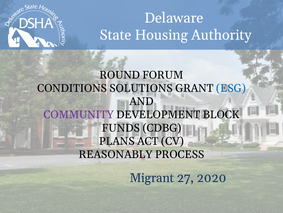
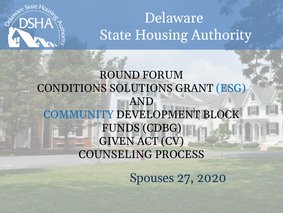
COMMUNITY colour: purple -> blue (79, 114)
PLANS: PLANS -> GIVEN (117, 141)
REASONABLY: REASONABLY -> COUNSELING (116, 154)
Migrant: Migrant -> Spouses (152, 177)
